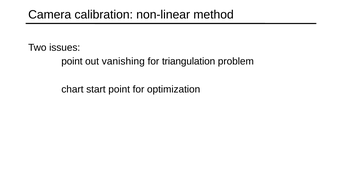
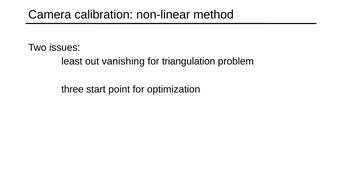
point: point -> least (72, 62)
chart: chart -> three (73, 90)
